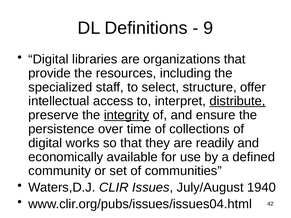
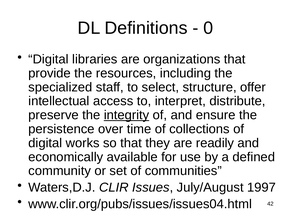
9: 9 -> 0 (208, 28)
distribute underline: present -> none (238, 101)
1940: 1940 -> 1997 (262, 188)
